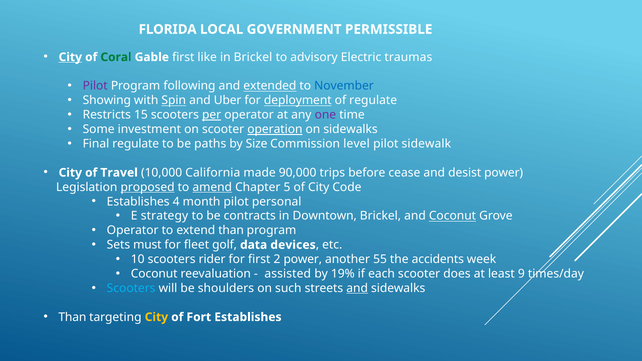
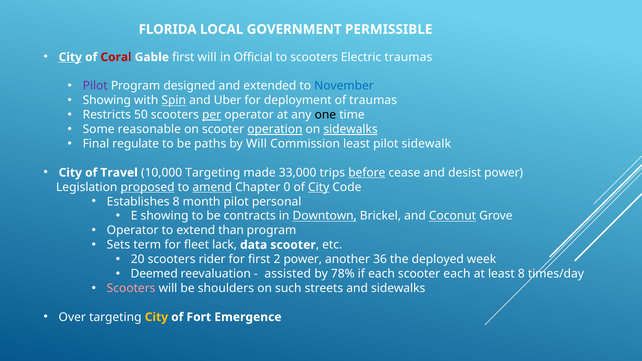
Coral colour: green -> red (116, 57)
first like: like -> will (207, 57)
in Brickel: Brickel -> Official (253, 57)
to advisory: advisory -> scooters (314, 57)
following: following -> designed (189, 86)
extended underline: present -> none (270, 86)
deployment underline: present -> none (298, 100)
of regulate: regulate -> traumas (373, 100)
15: 15 -> 50 (141, 115)
one colour: purple -> black (325, 115)
investment: investment -> reasonable (149, 129)
sidewalks underline: none -> present (351, 129)
by Size: Size -> Will (256, 144)
Commission level: level -> least (357, 144)
10,000 California: California -> Targeting (213, 173)
90,000: 90,000 -> 33,000 (298, 173)
before underline: none -> present (367, 173)
5: 5 -> 0 (287, 187)
City underline: none -> present (319, 187)
Establishes 4: 4 -> 8 (176, 202)
E strategy: strategy -> showing (165, 216)
Downtown underline: none -> present (325, 216)
must: must -> term (147, 245)
golf: golf -> lack (225, 245)
data devices: devices -> scooter (293, 245)
10: 10 -> 20 (138, 259)
55: 55 -> 36 (380, 259)
accidents: accidents -> deployed (438, 259)
Coconut: Coconut -> Deemed (154, 274)
19%: 19% -> 78% (343, 274)
scooter does: does -> each (457, 274)
least 9: 9 -> 8 (521, 274)
Scooters colour: light blue -> pink (131, 288)
and underline: present -> none (357, 288)
Than: Than -> Over (72, 317)
Fort Establishes: Establishes -> Emergence (248, 317)
